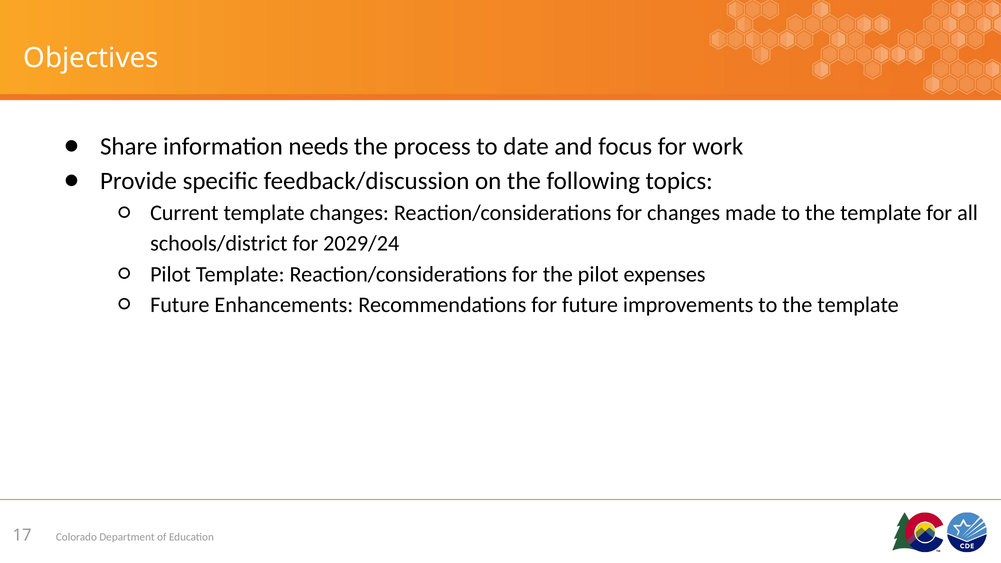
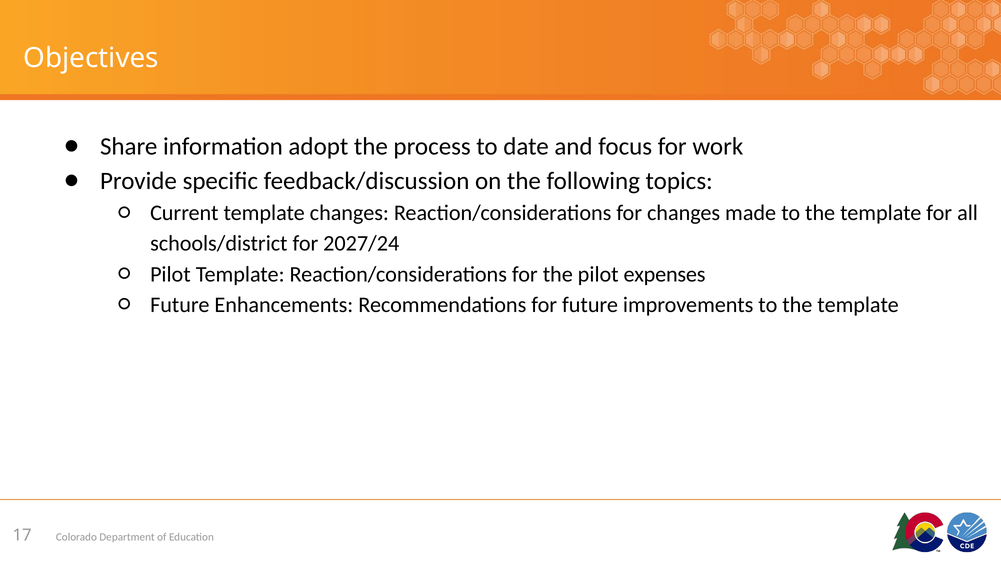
needs: needs -> adopt (318, 146)
2029/24: 2029/24 -> 2027/24 (361, 244)
